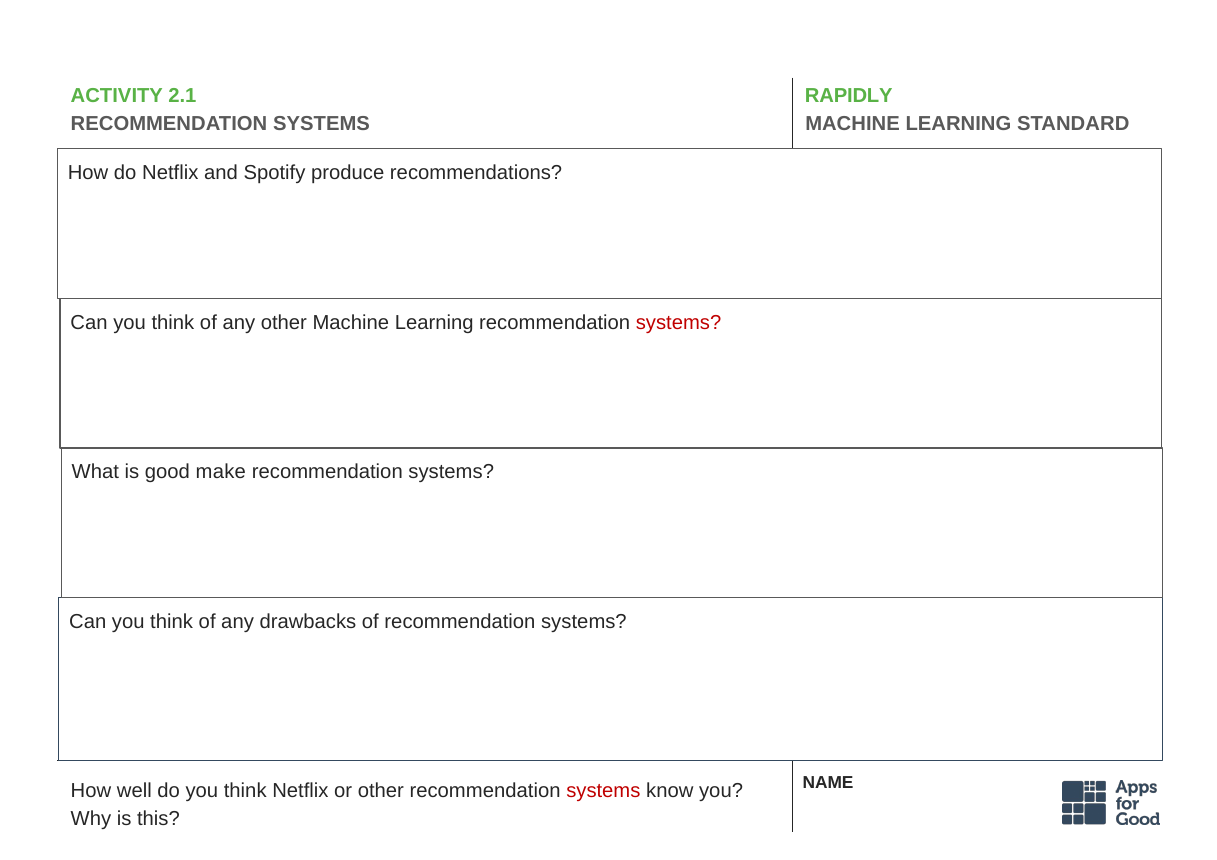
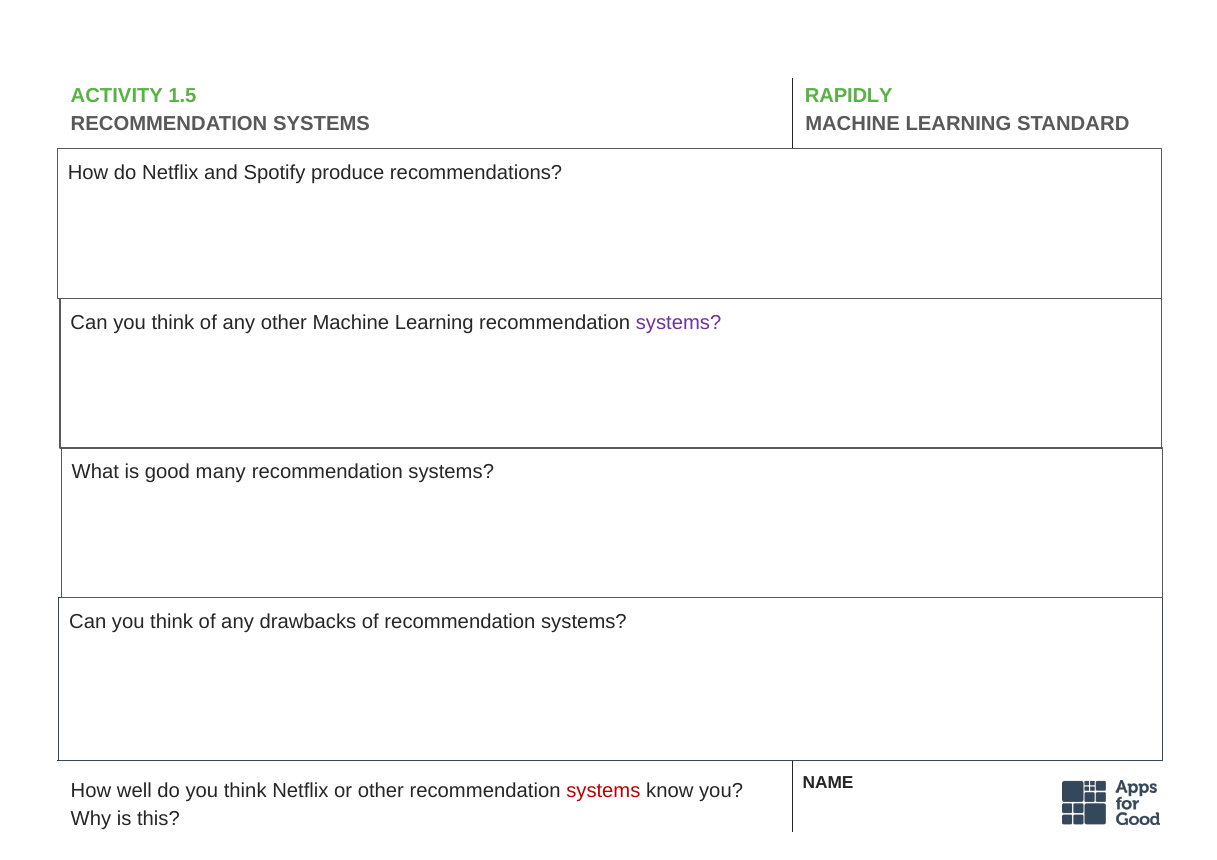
2.1: 2.1 -> 1.5 (182, 96)
systems colour: red -> purple (679, 323)
make: make -> many (221, 472)
